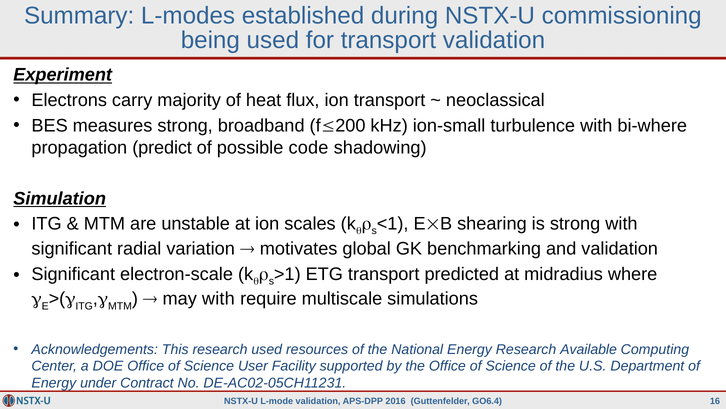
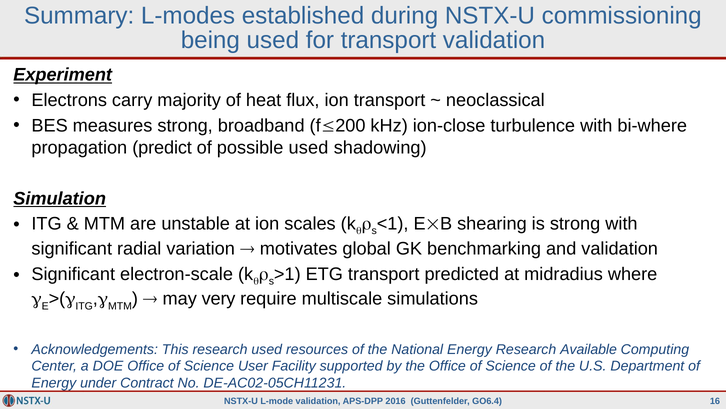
ion-small: ion-small -> ion-close (449, 126)
possible code: code -> used (309, 147)
may with: with -> very (219, 299)
